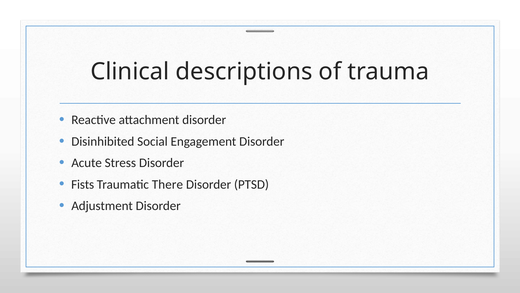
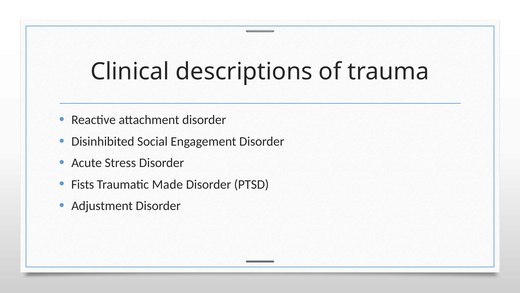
There: There -> Made (167, 184)
